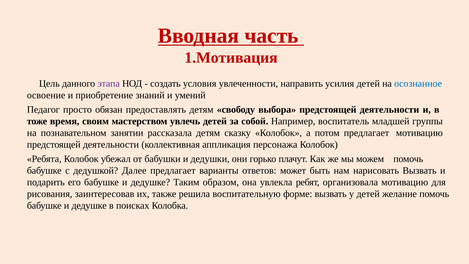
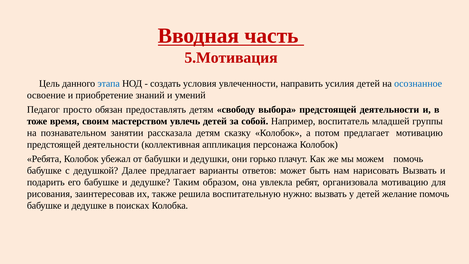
1.Мотивация: 1.Мотивация -> 5.Мотивация (231, 58)
этапа colour: purple -> blue (109, 84)
форме: форме -> нужно (298, 194)
